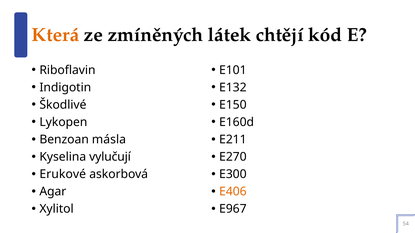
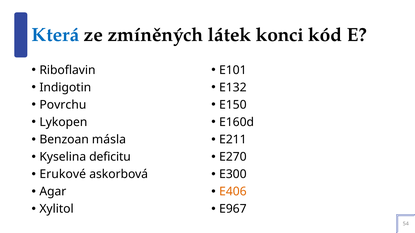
Která colour: orange -> blue (55, 35)
chtějí: chtějí -> konci (280, 35)
Škodlivé: Škodlivé -> Povrchu (63, 105)
vylučují: vylučují -> deficitu (110, 157)
